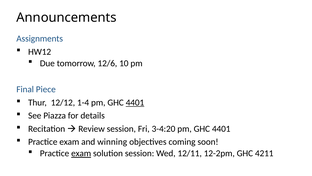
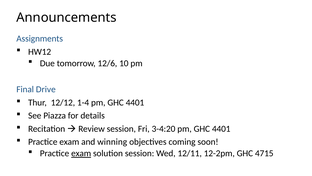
Piece: Piece -> Drive (46, 89)
4401 underline: present -> none (135, 102)
4211: 4211 -> 4715 (264, 153)
